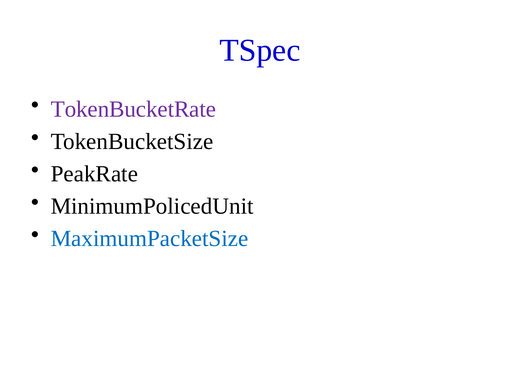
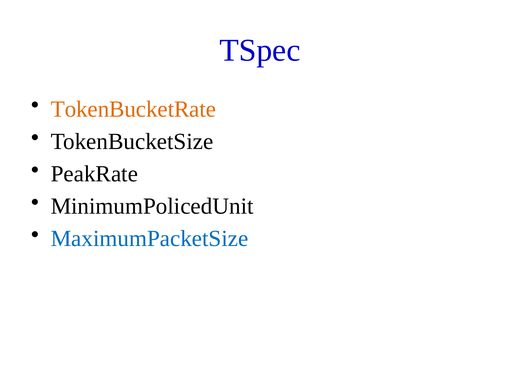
TokenBucketRate colour: purple -> orange (133, 109)
